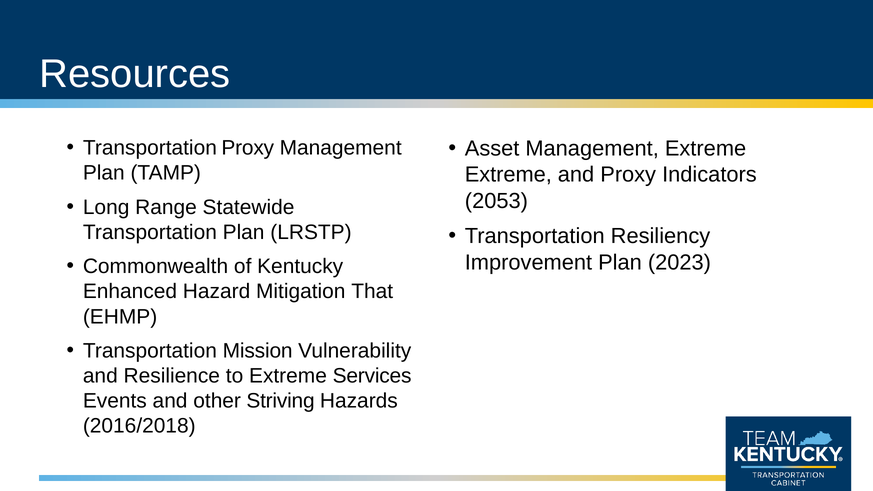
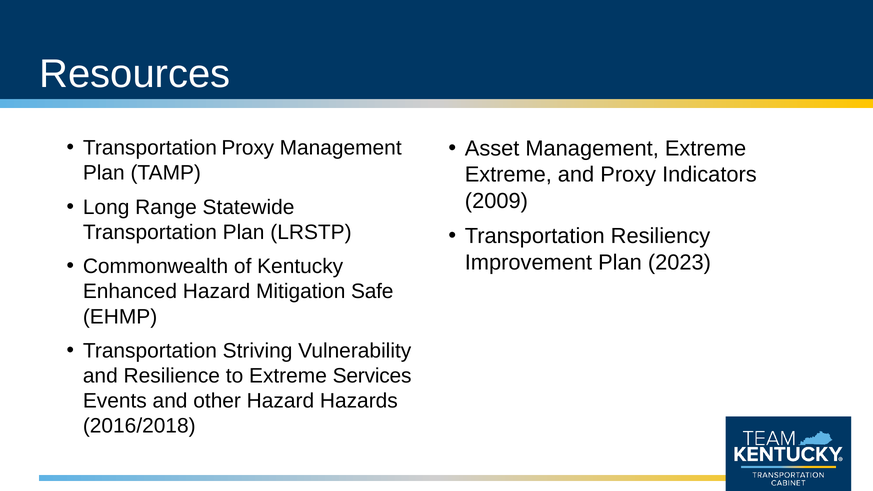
2053: 2053 -> 2009 (496, 201)
That: That -> Safe (372, 292)
Mission: Mission -> Striving (258, 351)
other Striving: Striving -> Hazard (280, 401)
